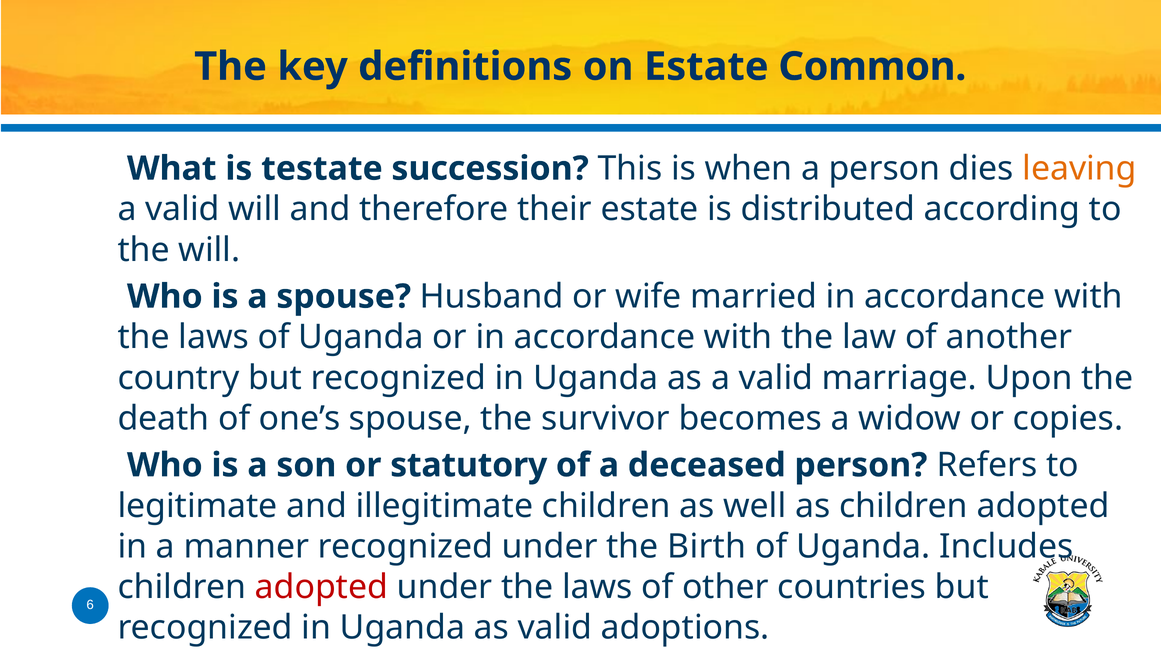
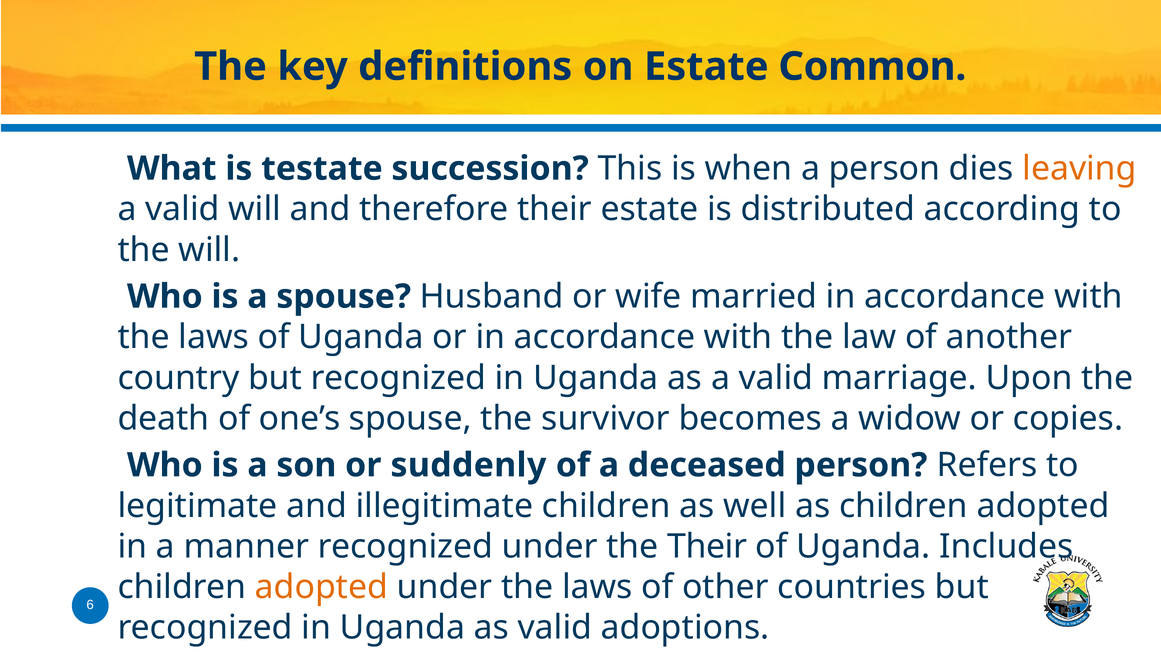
statutory: statutory -> suddenly (468, 465)
the Birth: Birth -> Their (707, 547)
adopted colour: red -> orange (321, 587)
